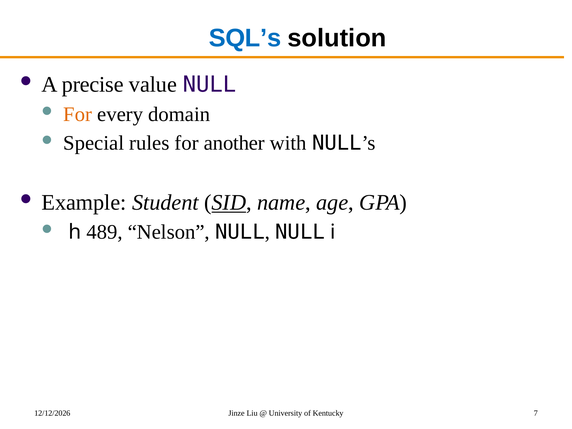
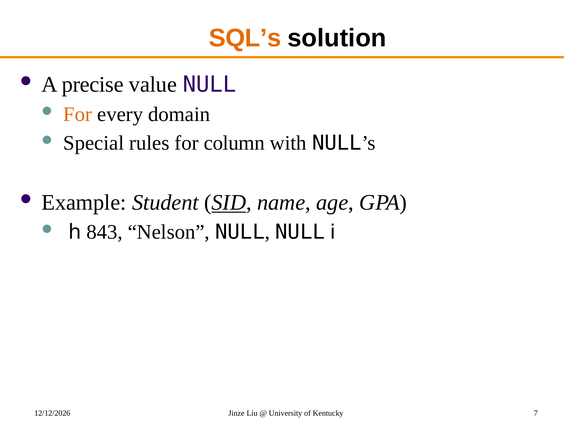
SQL’s colour: blue -> orange (245, 38)
another: another -> column (234, 143)
489: 489 -> 843 (104, 232)
